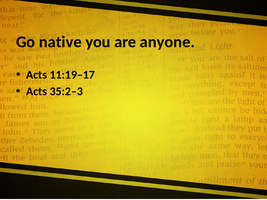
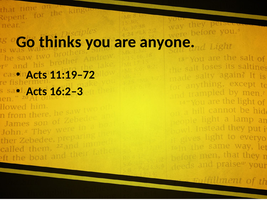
native: native -> thinks (60, 42)
11:19–17: 11:19–17 -> 11:19–72 (72, 75)
35:2–3: 35:2–3 -> 16:2–3 (66, 92)
